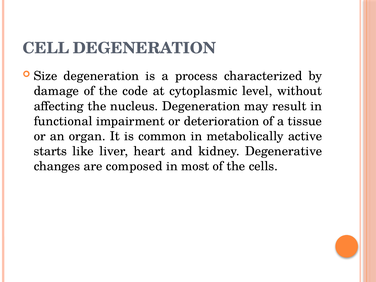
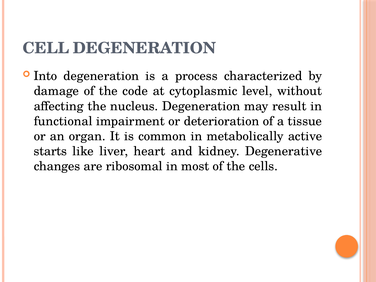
Size: Size -> Into (45, 76)
composed: composed -> ribosomal (134, 166)
